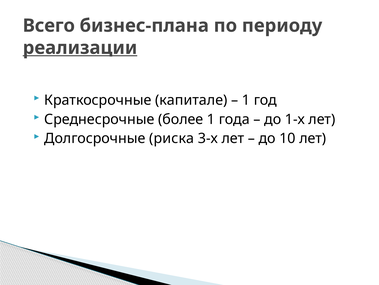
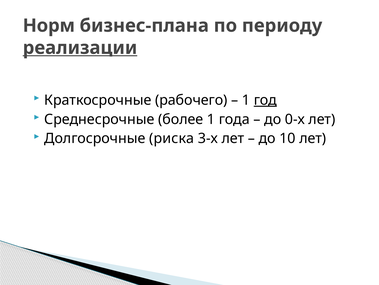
Всего: Всего -> Норм (49, 26)
капитале: капитале -> рабочего (191, 100)
год underline: none -> present (265, 100)
1-х: 1-х -> 0-х (295, 119)
